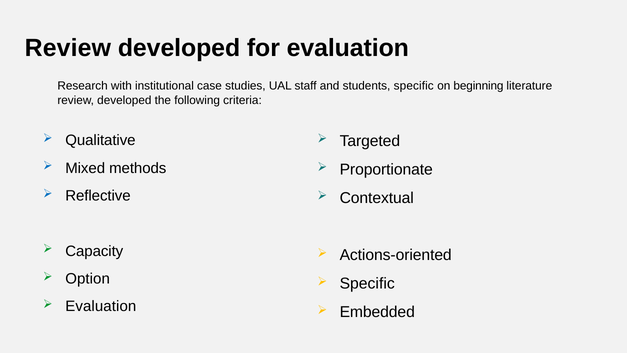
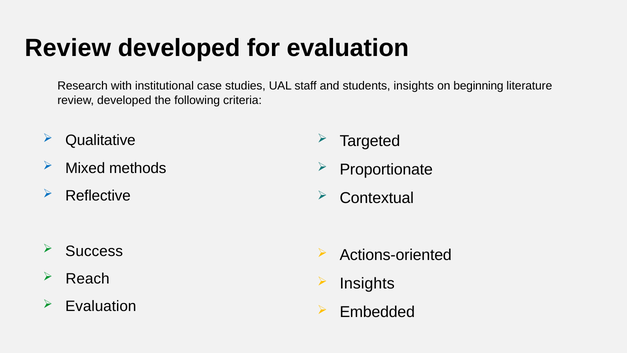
students specific: specific -> insights (414, 86)
Capacity: Capacity -> Success (94, 251)
Option: Option -> Reach (88, 279)
Specific: Specific -> Insights (367, 283)
